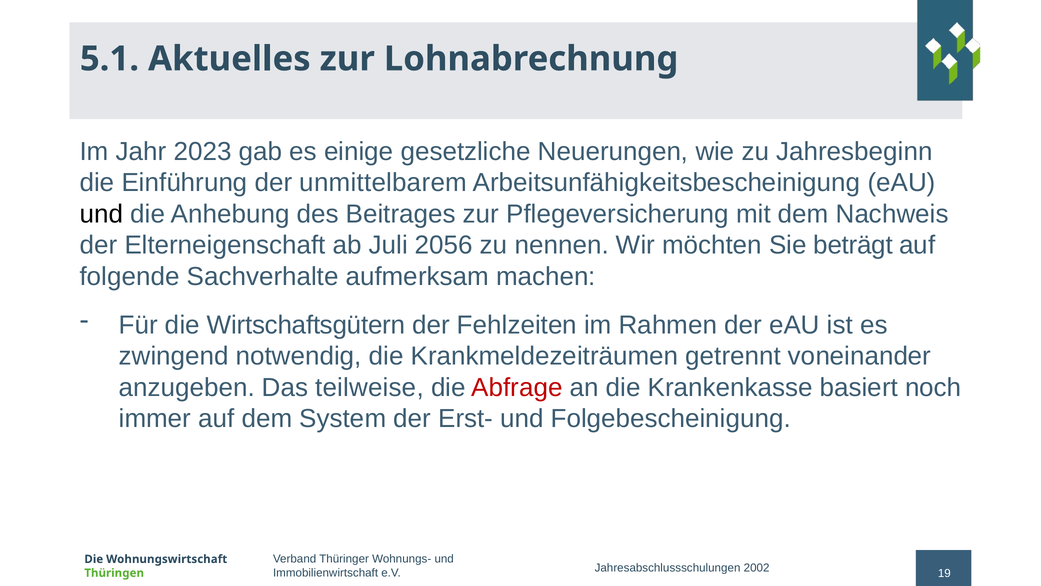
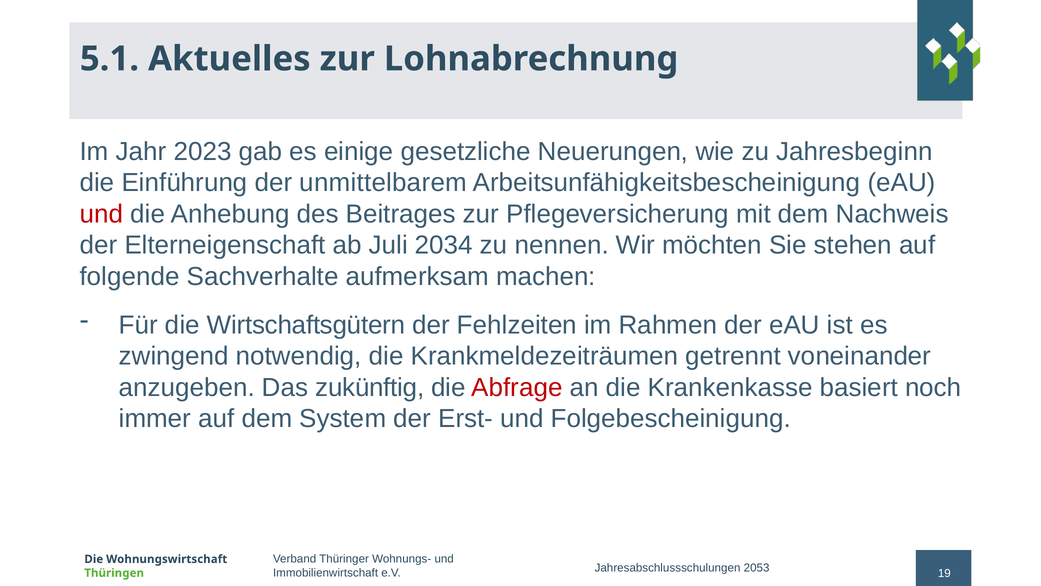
und colour: black -> red (101, 214)
2056: 2056 -> 2034 (444, 245)
beträgt: beträgt -> stehen (853, 245)
teilweise: teilweise -> zukünftig (370, 387)
2002: 2002 -> 2053 (757, 568)
